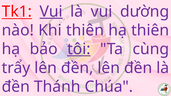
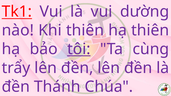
Vui underline: present -> none (51, 12)
